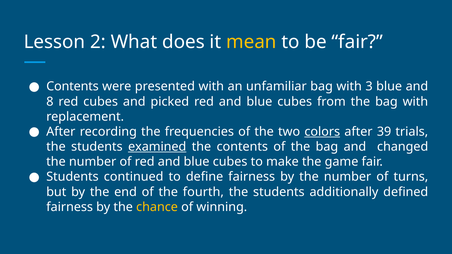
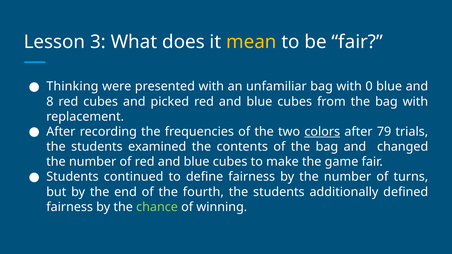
2: 2 -> 3 (98, 42)
Contents: Contents -> Thinking (72, 87)
3: 3 -> 0 (369, 87)
39: 39 -> 79 (384, 132)
examined underline: present -> none (157, 147)
chance colour: yellow -> light green (157, 207)
